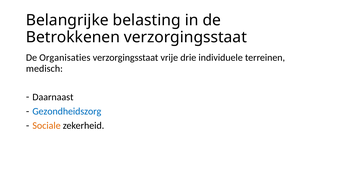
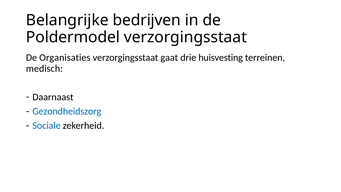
belasting: belasting -> bedrijven (147, 20)
Betrokkenen: Betrokkenen -> Poldermodel (73, 37)
vrije: vrije -> gaat (169, 58)
individuele: individuele -> huisvesting (221, 58)
Sociale colour: orange -> blue (47, 126)
